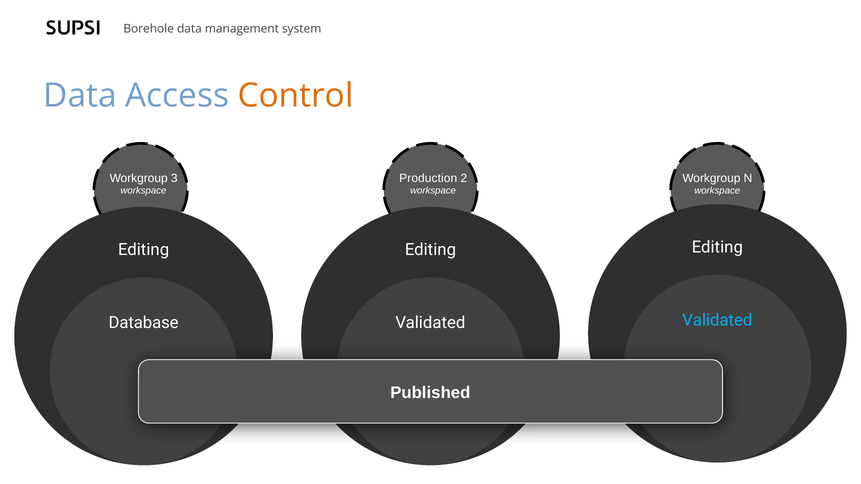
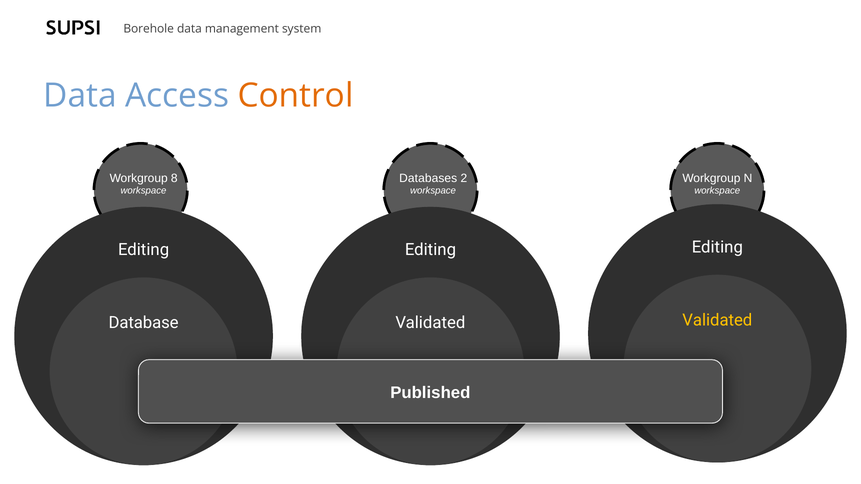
3: 3 -> 8 (174, 178)
Production: Production -> Databases (428, 178)
Validated colour: light blue -> yellow (717, 320)
